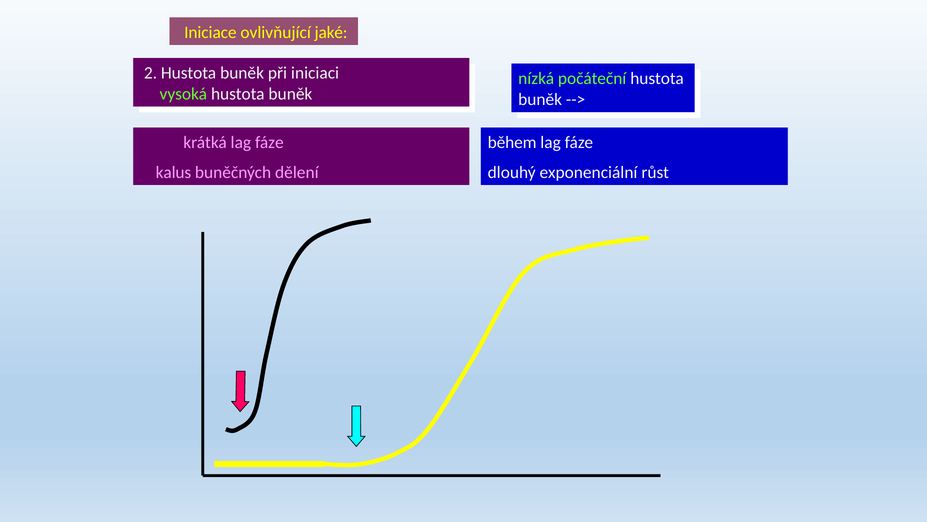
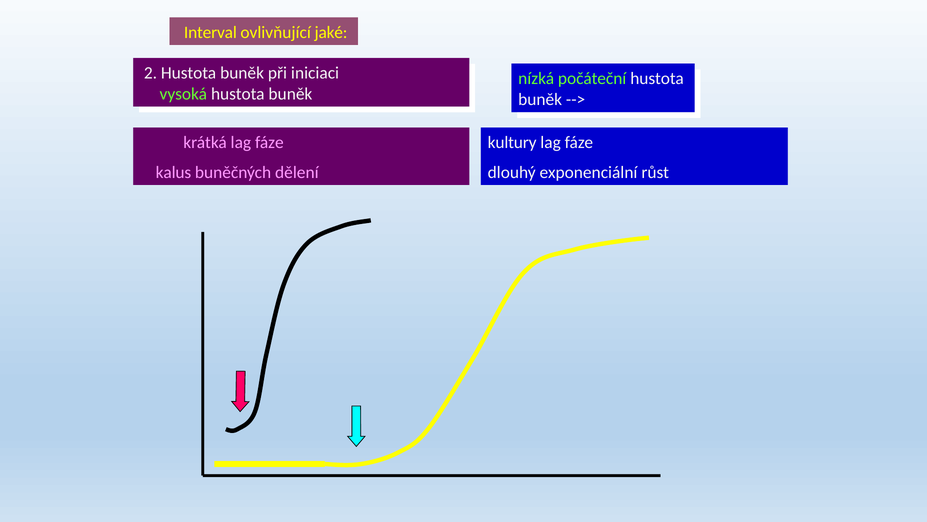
Iniciace: Iniciace -> Interval (210, 32)
během: během -> kultury (512, 143)
